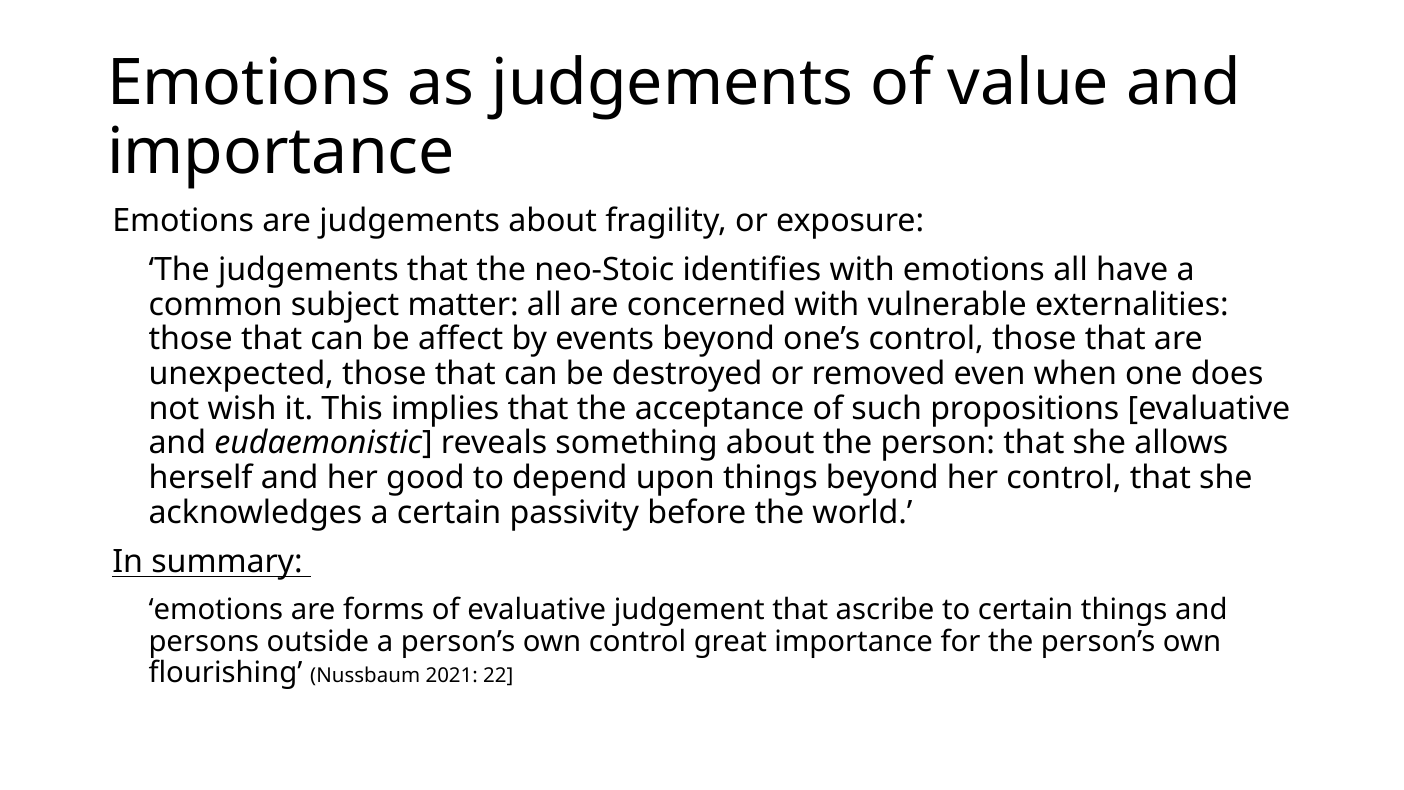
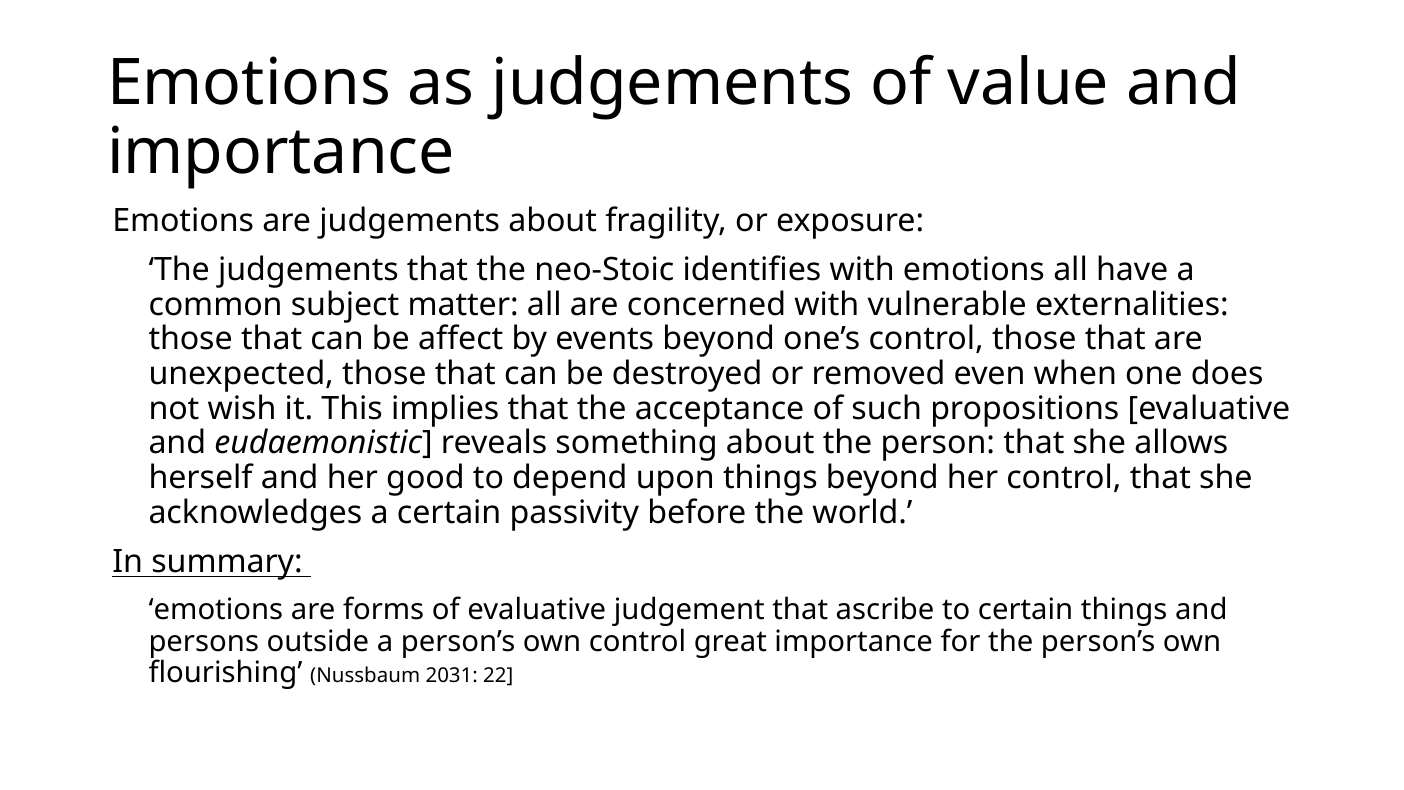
2021: 2021 -> 2031 (452, 676)
